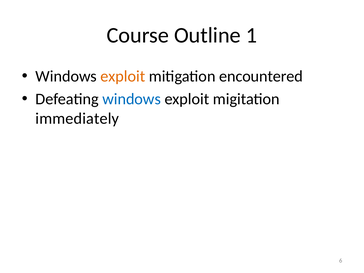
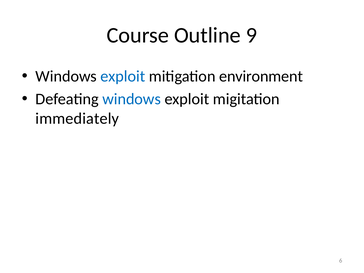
1: 1 -> 9 (251, 35)
exploit colour: orange -> blue (123, 76)
encountered: encountered -> environment (261, 76)
